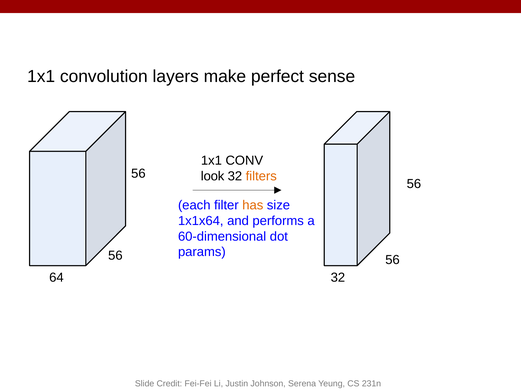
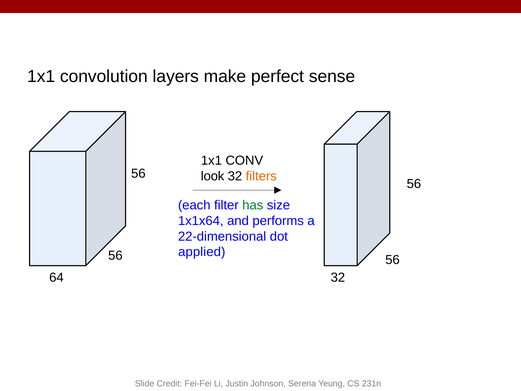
has colour: orange -> green (253, 205)
60-dimensional: 60-dimensional -> 22-dimensional (222, 236)
params: params -> applied (202, 252)
